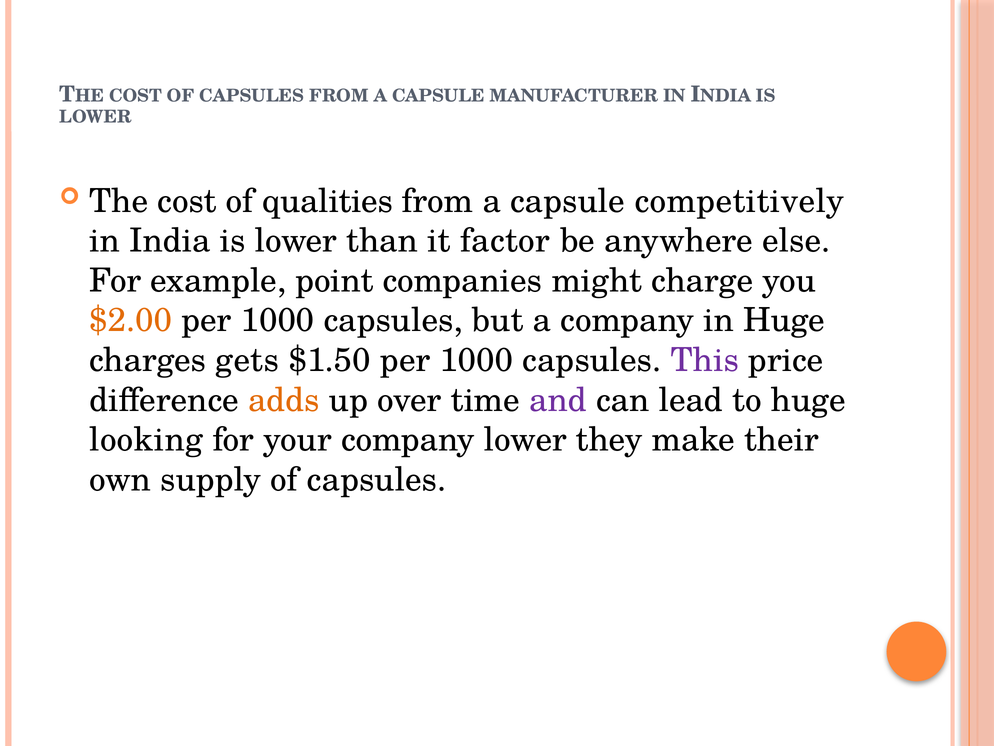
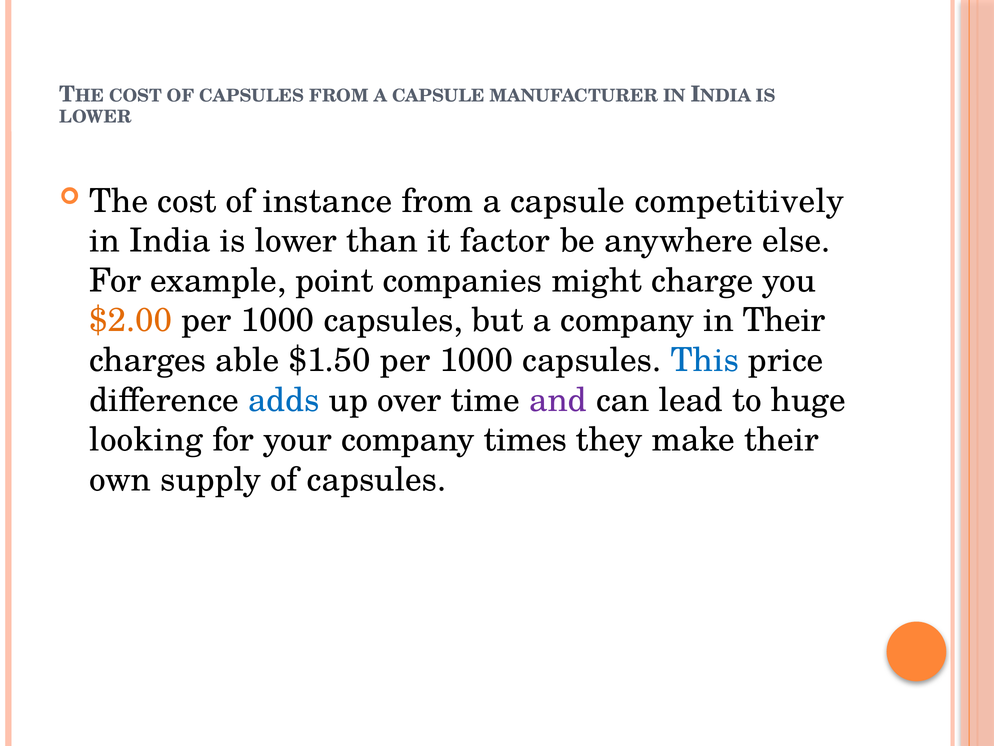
qualities: qualities -> instance (327, 201)
in Huge: Huge -> Their (784, 320)
gets: gets -> able (247, 360)
This colour: purple -> blue (705, 360)
adds colour: orange -> blue (284, 400)
company lower: lower -> times (525, 440)
